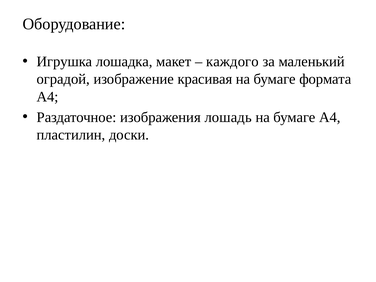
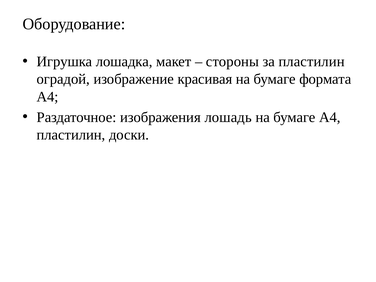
каждого: каждого -> стороны (232, 62)
за маленький: маленький -> пластилин (312, 62)
